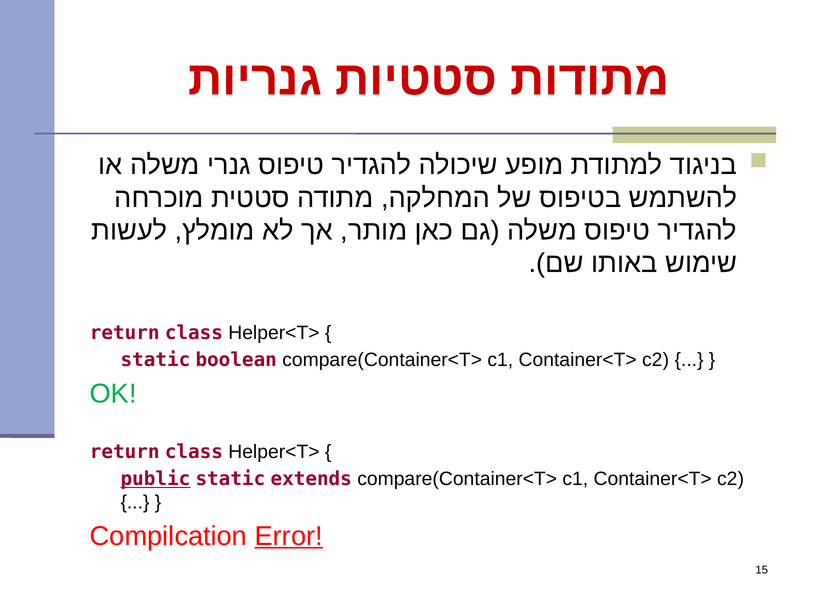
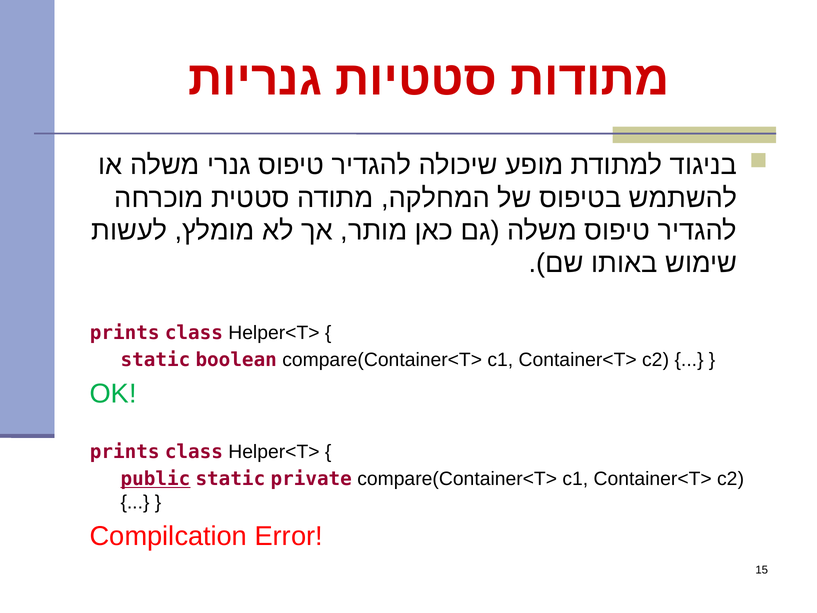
return: return -> prints (125, 333)
return: return -> prints (125, 452)
extends: extends -> private (311, 479)
Error underline: present -> none (289, 536)
